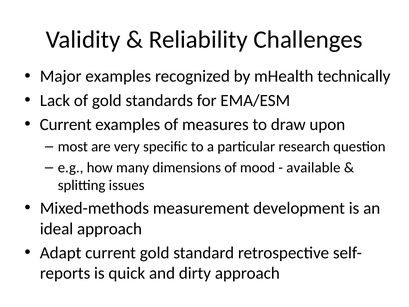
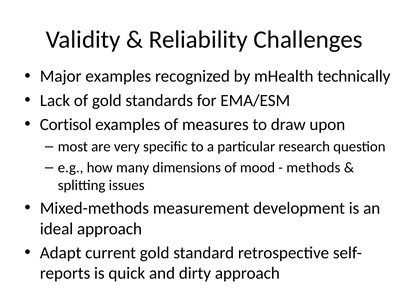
Current: Current -> Cortisol (66, 124)
available: available -> methods (313, 168)
